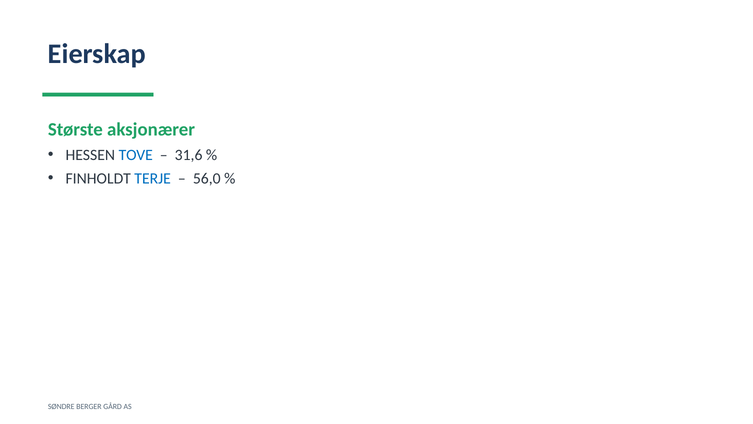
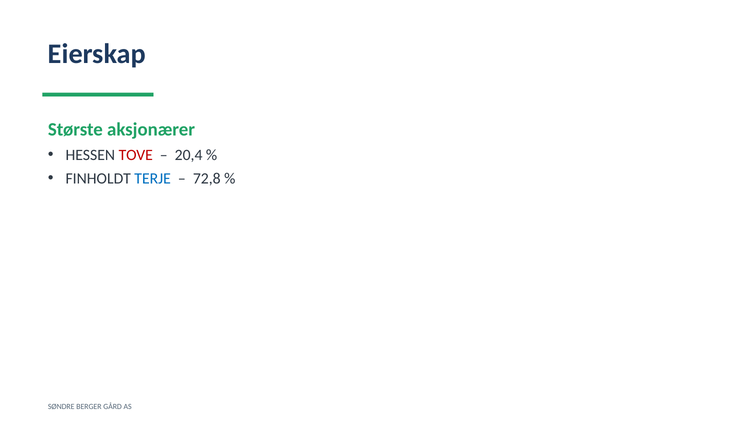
TOVE colour: blue -> red (136, 155)
31,6: 31,6 -> 20,4 (189, 155)
56,0: 56,0 -> 72,8 (207, 178)
